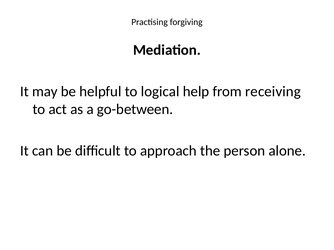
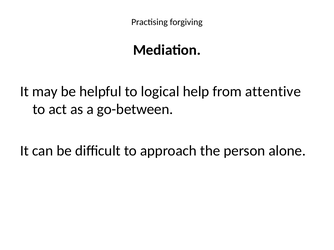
receiving: receiving -> attentive (273, 92)
